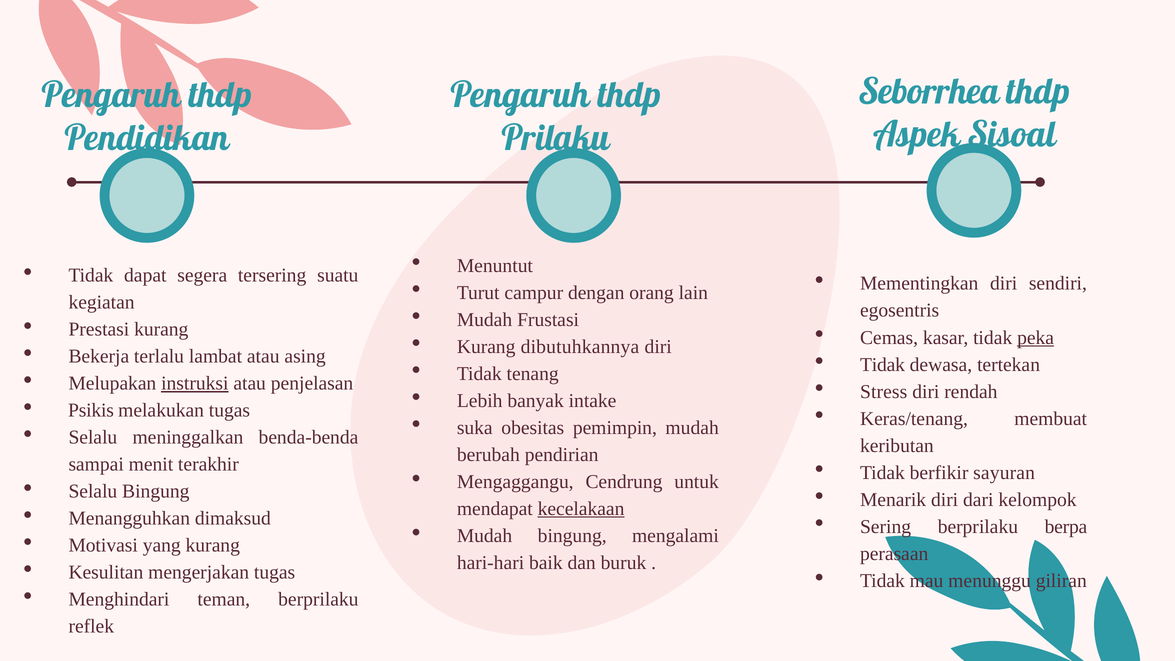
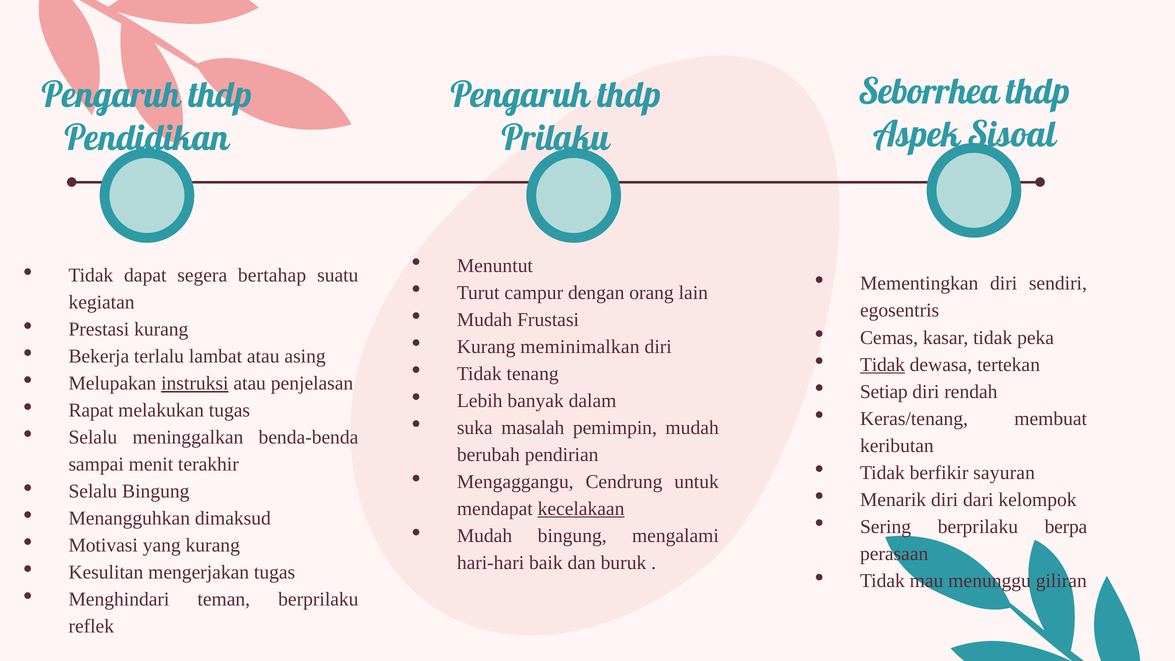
tersering: tersering -> bertahap (272, 275)
peka underline: present -> none (1036, 338)
dibutuhkannya: dibutuhkannya -> meminimalkan (580, 347)
Tidak underline: none -> present (883, 365)
Stress: Stress -> Setiap (884, 392)
intake: intake -> dalam (593, 401)
Psikis: Psikis -> Rapat (91, 410)
obesitas: obesitas -> masalah (533, 428)
